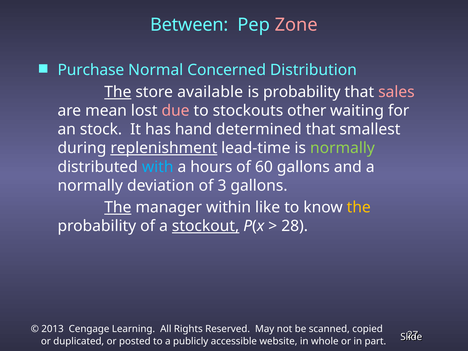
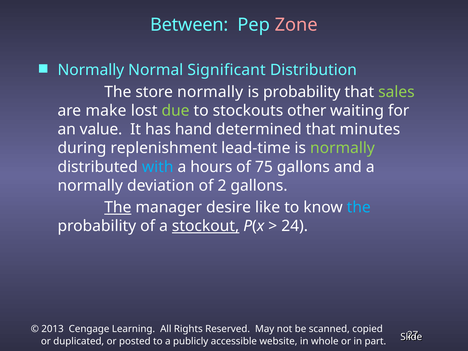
Purchase: Purchase -> Normally (91, 70)
Concerned: Concerned -> Significant (227, 70)
The underline: present -> none (118, 92)
store available: available -> normally (210, 92)
sales colour: pink -> light green (396, 92)
mean: mean -> make (106, 111)
due colour: pink -> light green (176, 111)
stock: stock -> value (101, 129)
smallest: smallest -> minutes (370, 129)
replenishment underline: present -> none (164, 148)
60: 60 -> 75 (264, 167)
3: 3 -> 2 (222, 186)
within: within -> desire (229, 207)
the colour: yellow -> light blue (359, 207)
28: 28 -> 24 (295, 226)
